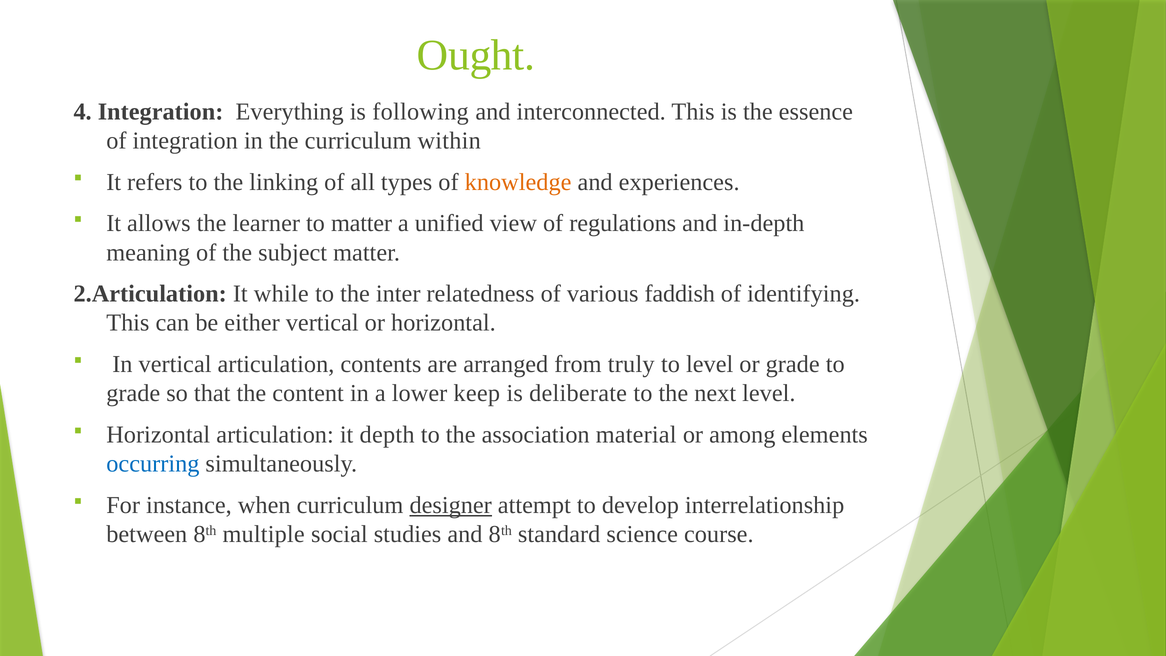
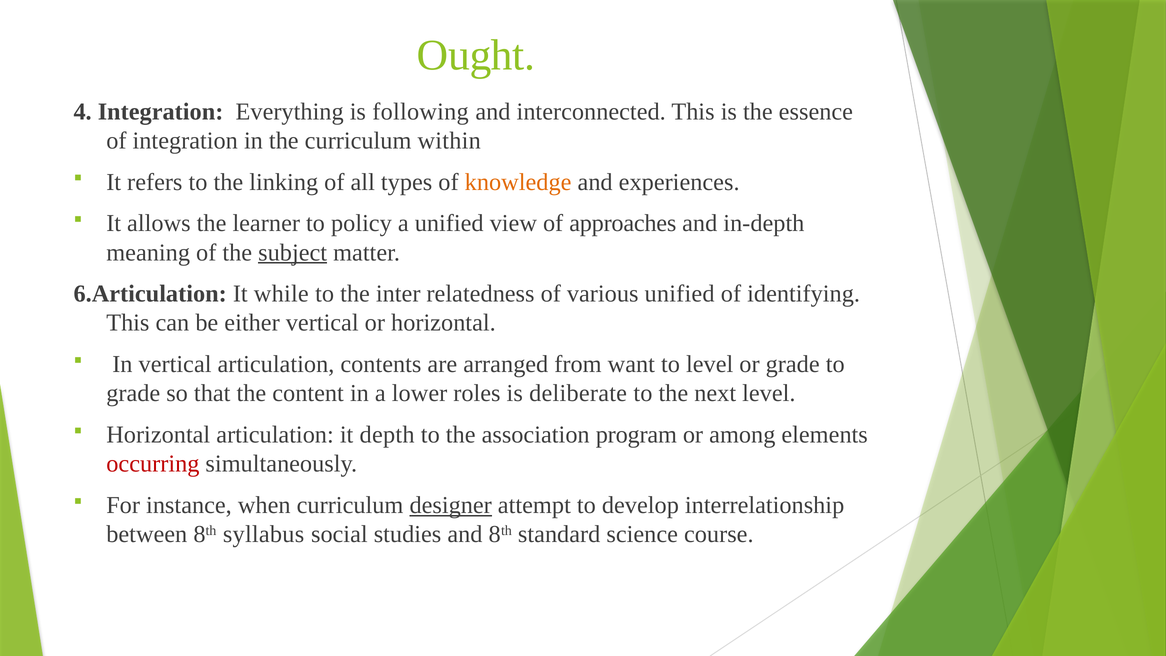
to matter: matter -> policy (361, 223)
regulations: regulations -> approaches (623, 223)
subject underline: none -> present (293, 252)
2.Articulation: 2.Articulation -> 6.Articulation (150, 294)
various faddish: faddish -> unified (680, 294)
truly: truly -> want (631, 364)
keep: keep -> roles (477, 393)
material: material -> program (636, 435)
occurring colour: blue -> red (153, 464)
multiple: multiple -> syllabus (264, 534)
